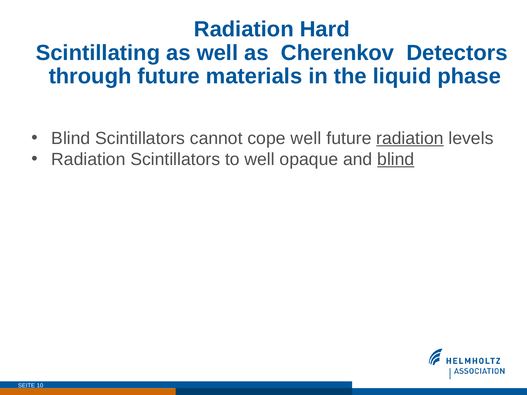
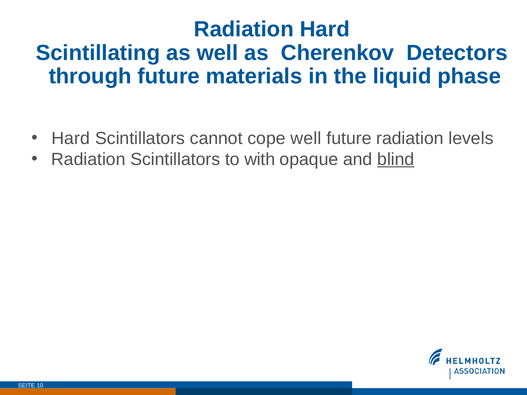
Blind: Blind -> Hard (71, 138)
radiation underline: present -> none (410, 138)
to well: well -> with (260, 160)
